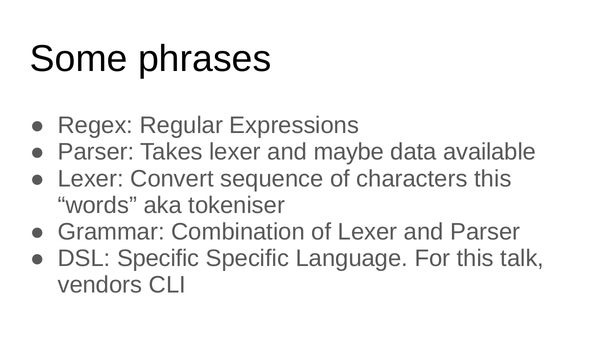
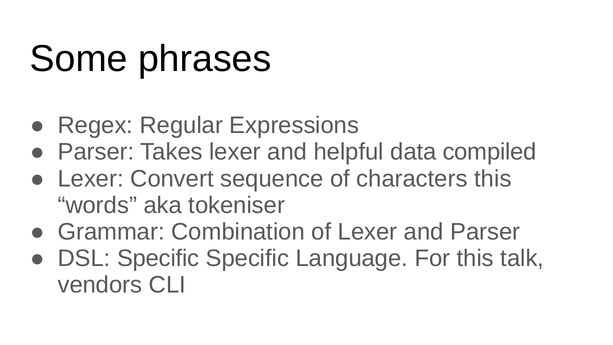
maybe: maybe -> helpful (349, 152)
available: available -> compiled (490, 152)
